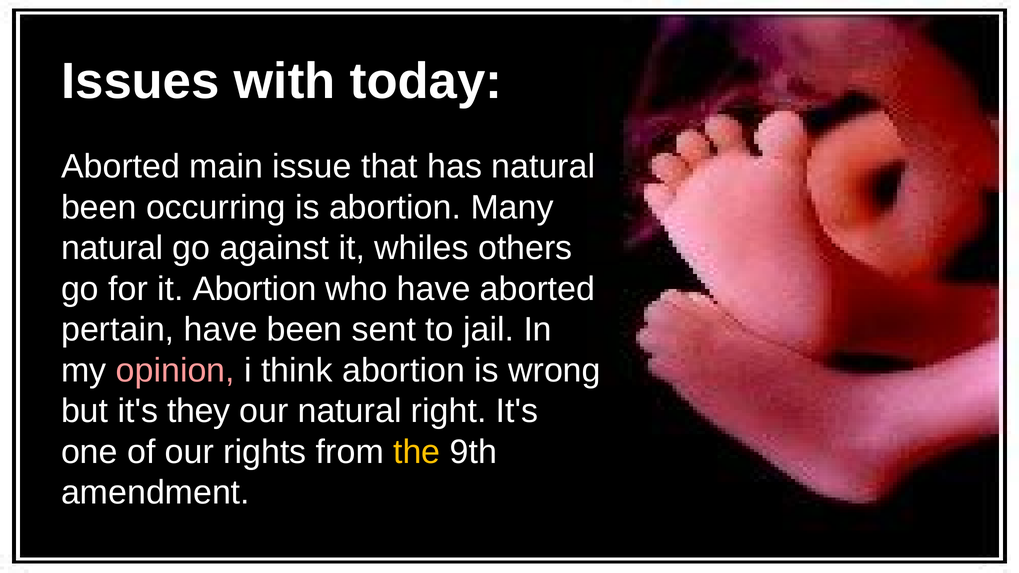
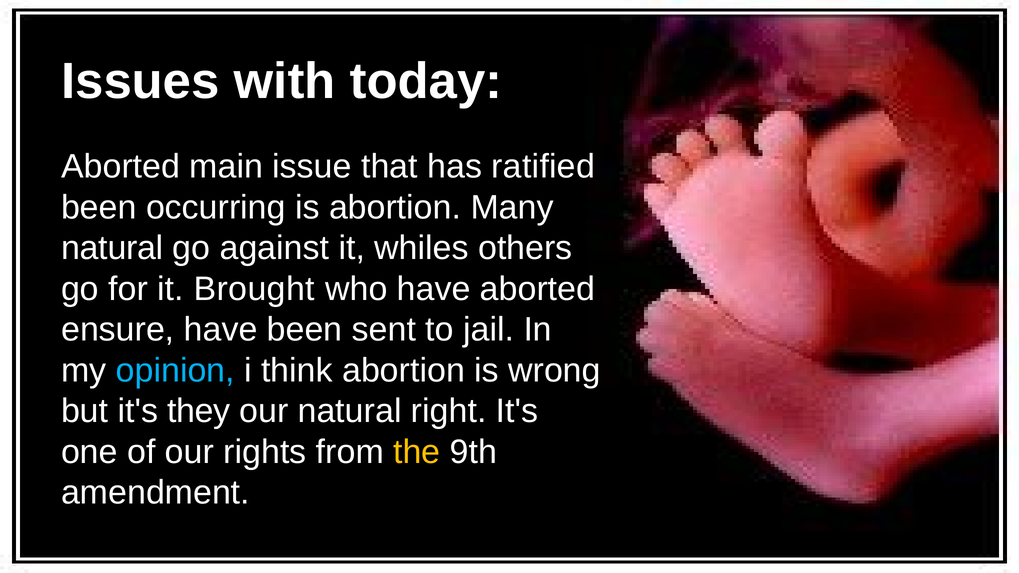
has natural: natural -> ratified (543, 167)
it Abortion: Abortion -> Brought (254, 289)
pertain: pertain -> ensure (118, 330)
opinion colour: pink -> light blue (175, 371)
